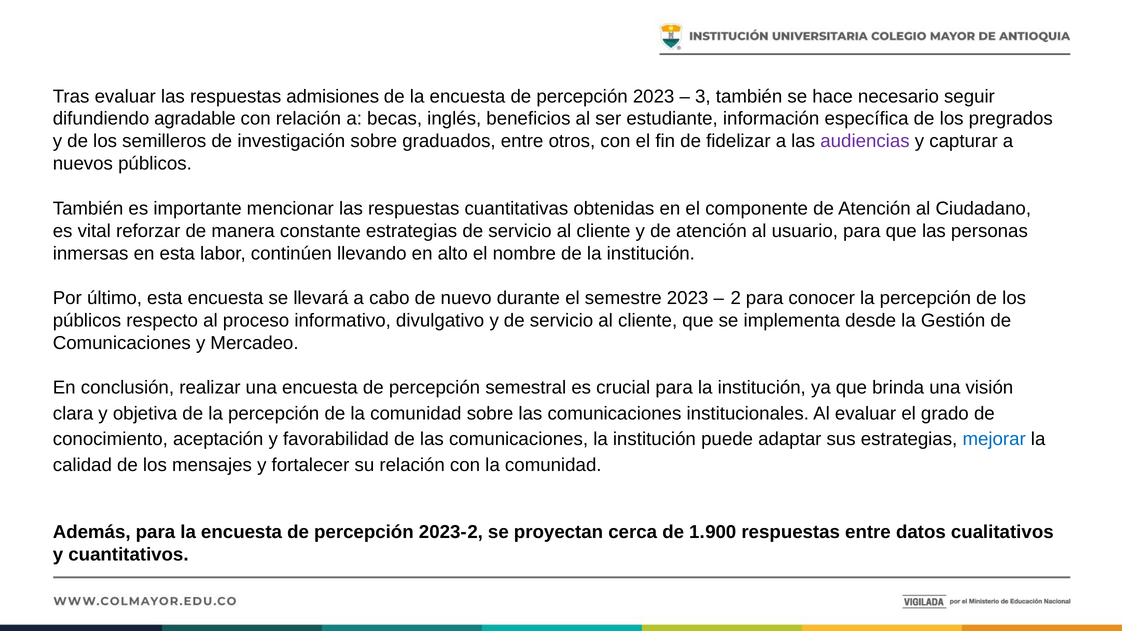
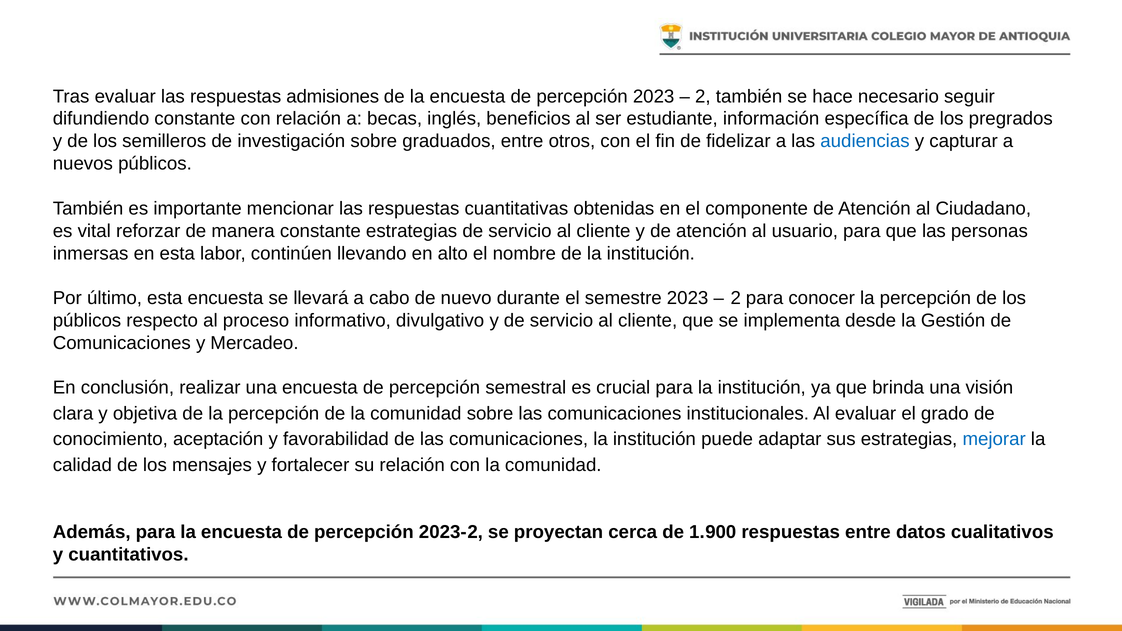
3: 3 -> 2 (703, 96)
difundiendo agradable: agradable -> constante (195, 119)
audiencias colour: purple -> blue (865, 141)
